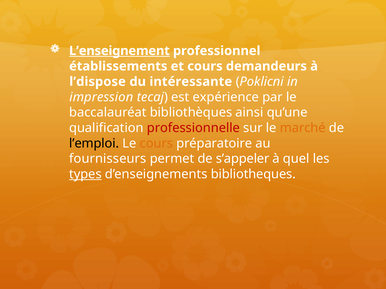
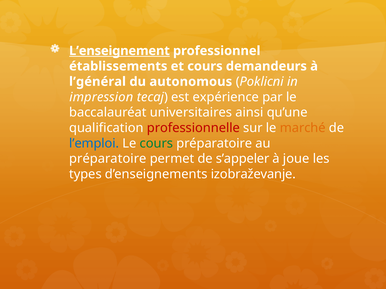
l’dispose: l’dispose -> l’général (98, 82)
intéressante: intéressante -> autonomous (191, 82)
bibliothèques: bibliothèques -> universitaires (191, 113)
l’emploi colour: black -> blue (94, 144)
cours colour: orange -> green (156, 144)
fournisseurs: fournisseurs -> préparatoire (108, 159)
quel: quel -> joue (296, 159)
types underline: present -> none (85, 174)
bibliotheques: bibliotheques -> izobraževanje (253, 174)
